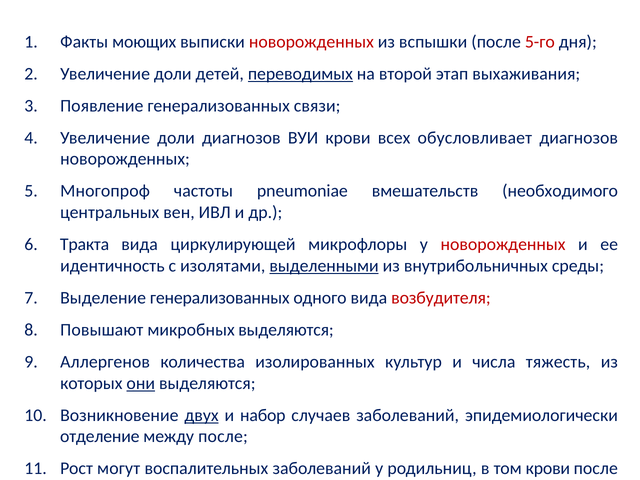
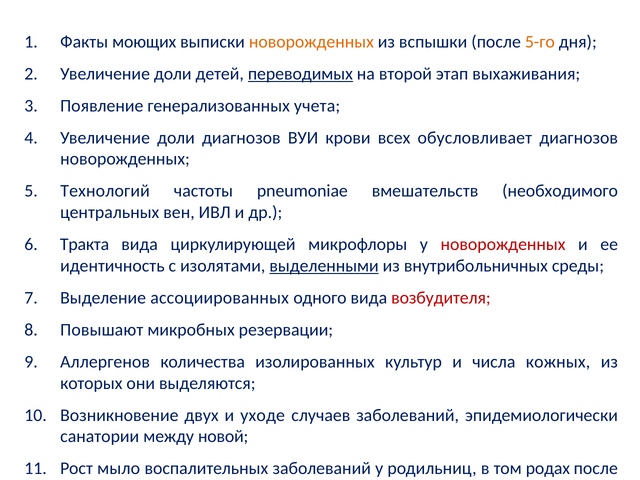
новорожденных colour: red -> orange (311, 42)
5-го colour: red -> orange (540, 42)
связи: связи -> учета (317, 106)
Многопроф: Многопроф -> Технологий (105, 191)
Выделение генерализованных: генерализованных -> ассоциированных (220, 298)
микробных выделяются: выделяются -> резервации (286, 330)
тяжесть: тяжесть -> кожных (558, 362)
они underline: present -> none (141, 383)
двух underline: present -> none (202, 415)
набор: набор -> уходе (263, 415)
отделение: отделение -> санатории (100, 436)
между после: после -> новой (223, 436)
могут: могут -> мыло (119, 468)
том крови: крови -> родах (548, 468)
